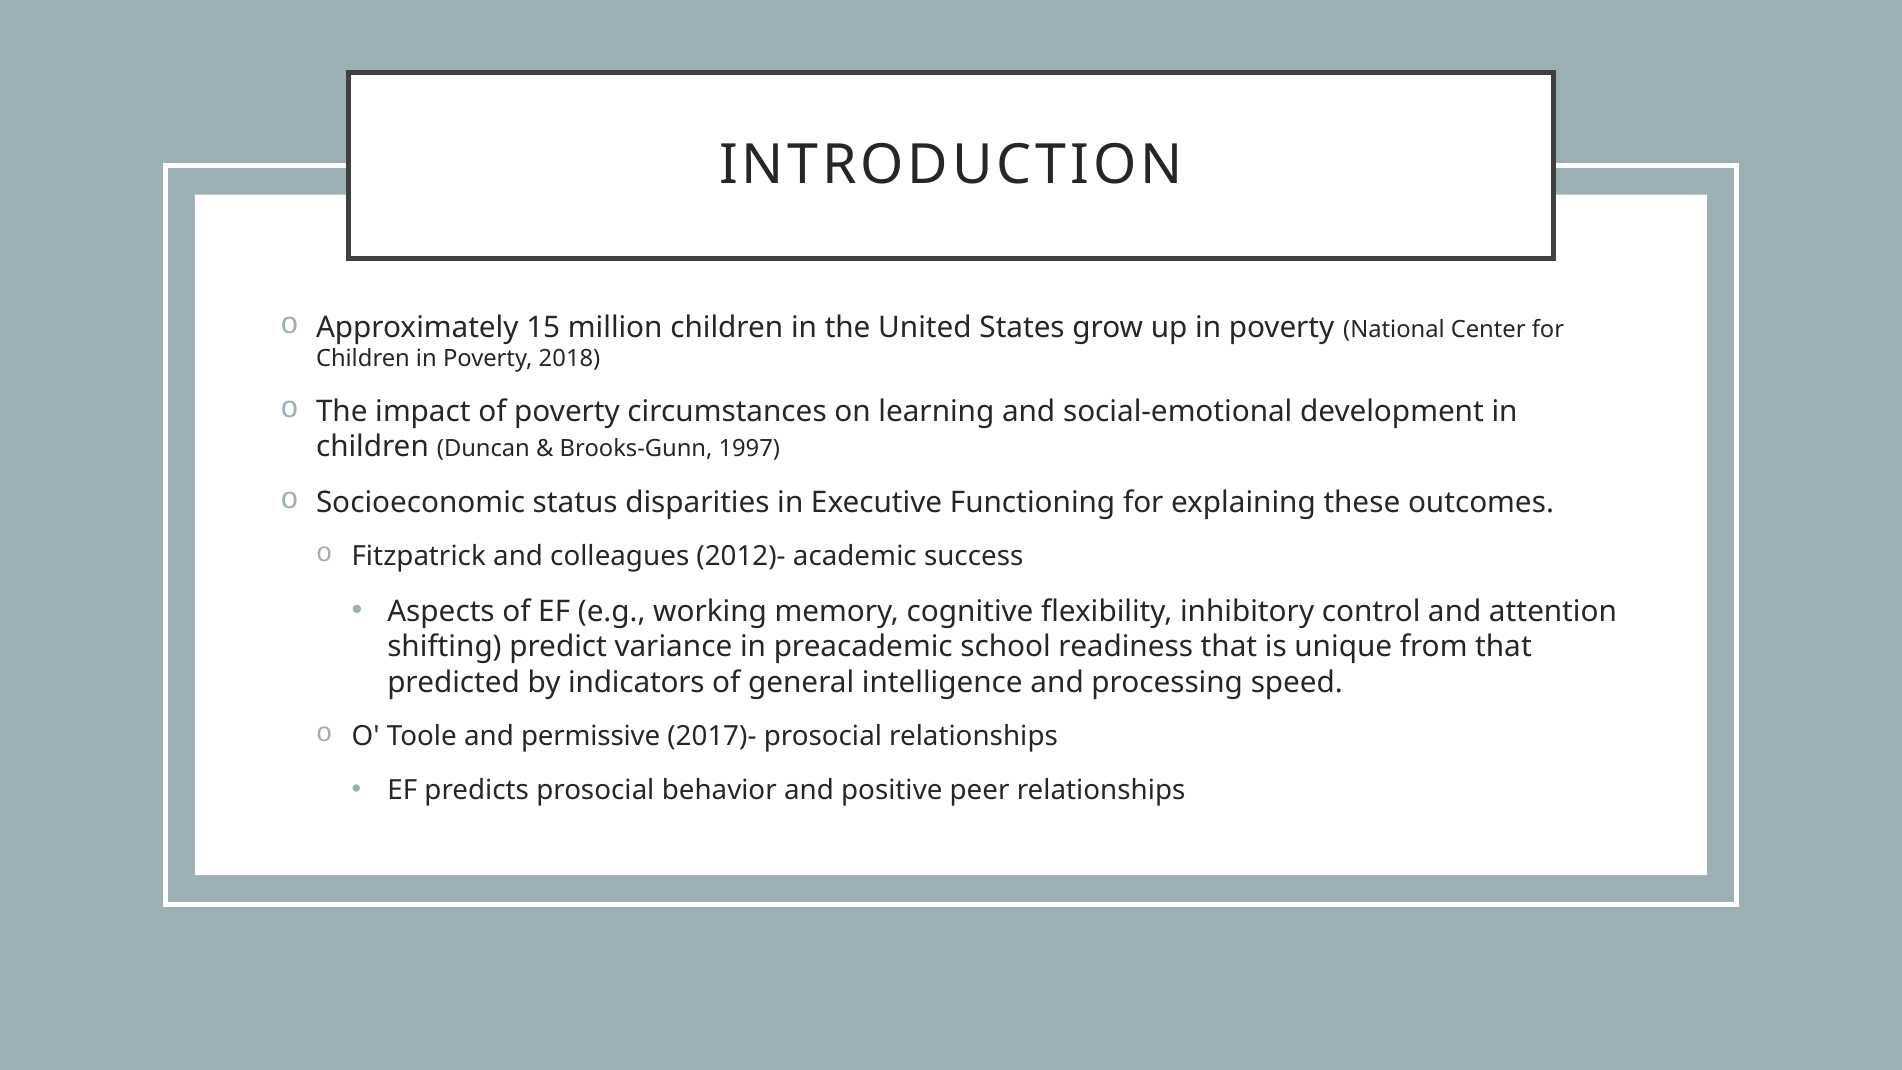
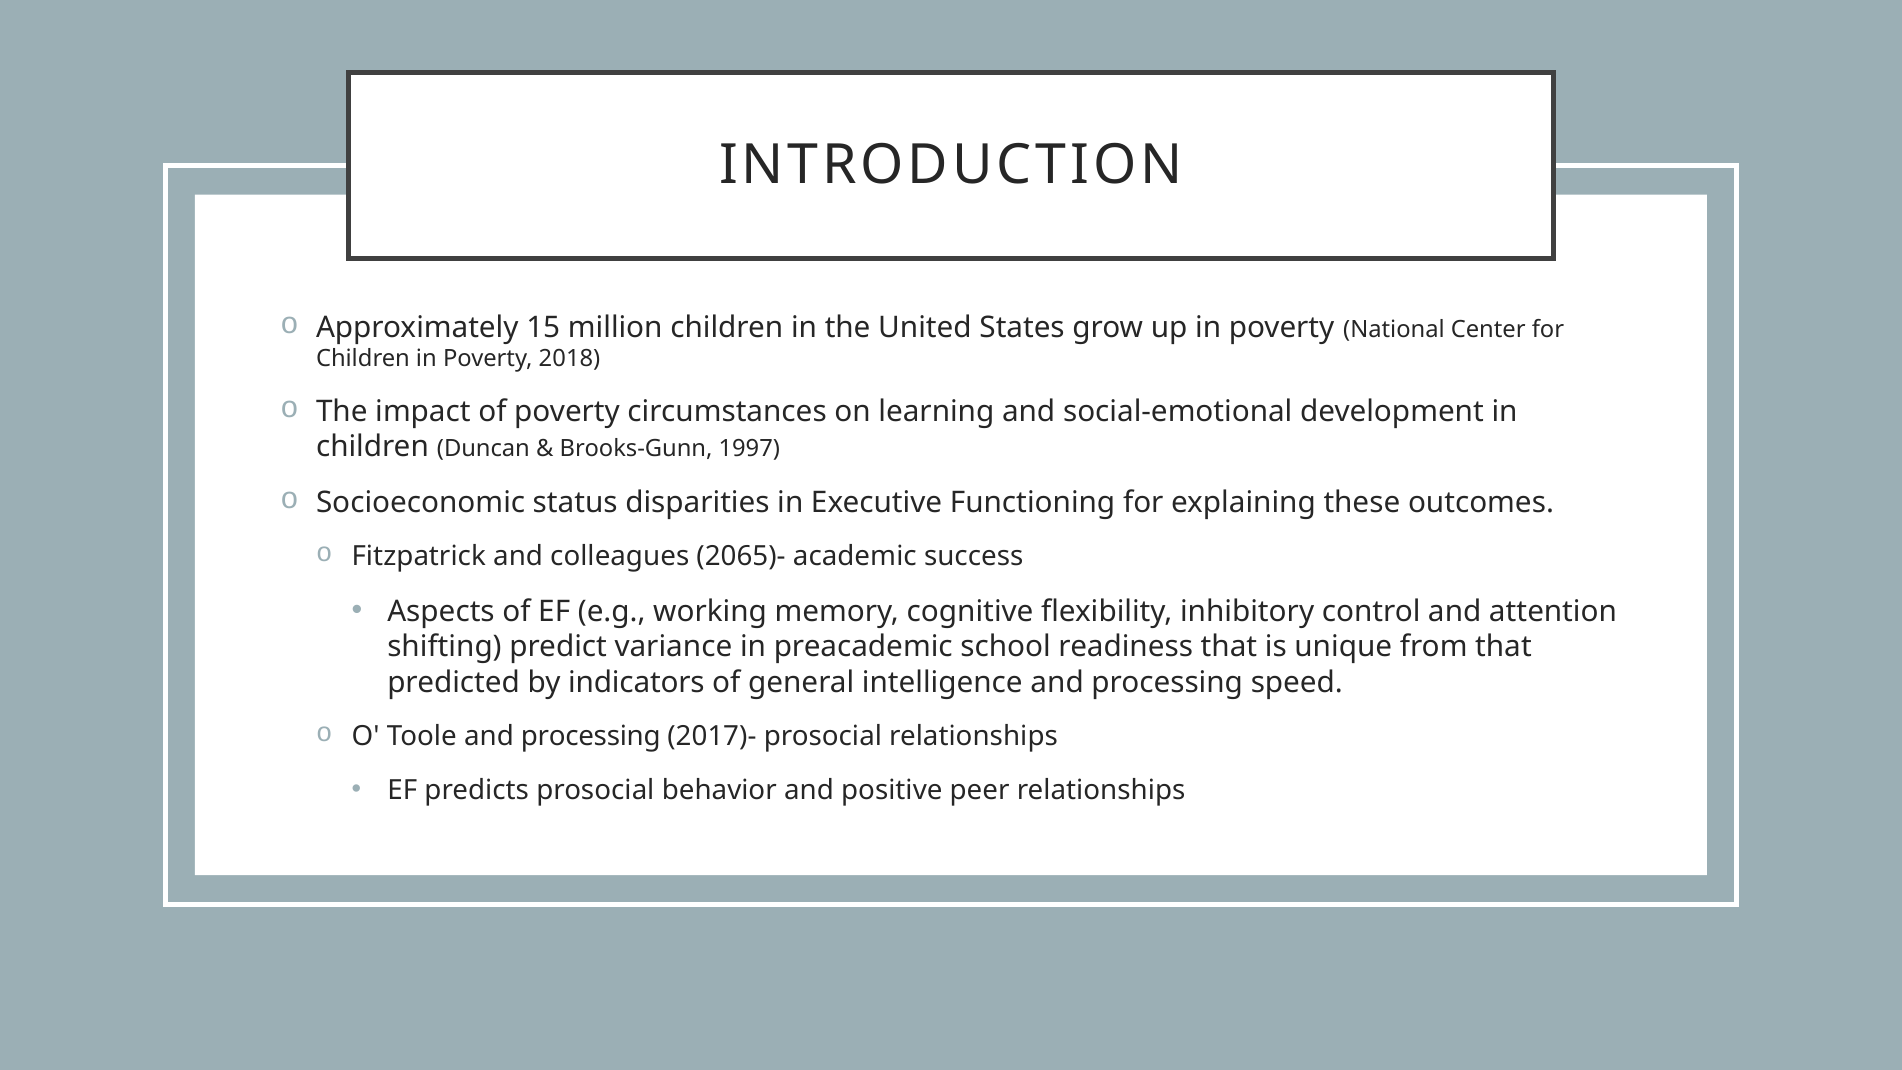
2012)-: 2012)- -> 2065)- (741, 557)
Toole and permissive: permissive -> processing (591, 737)
